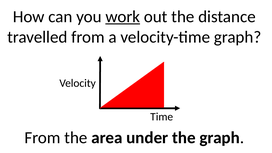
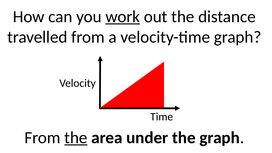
the underline: none -> present (76, 138)
